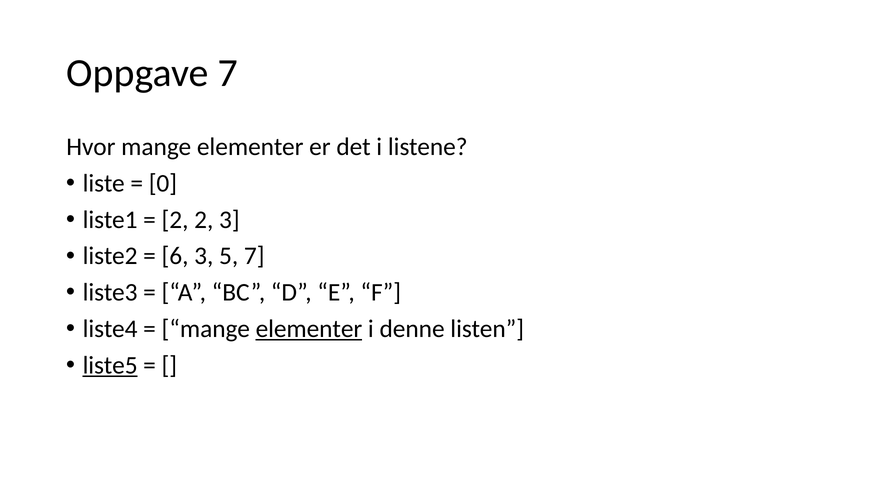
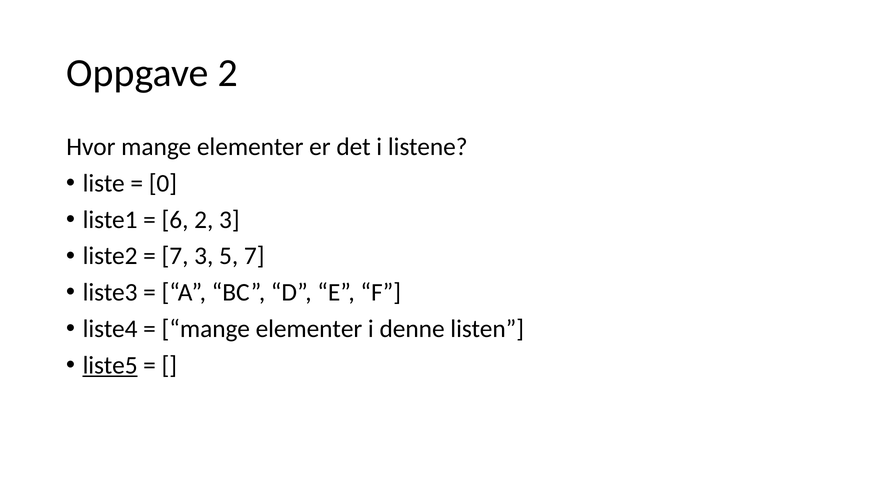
Oppgave 7: 7 -> 2 (228, 73)
2: 2 -> 6 (175, 220)
6: 6 -> 7 (175, 256)
elementer underline: present -> none (309, 329)
